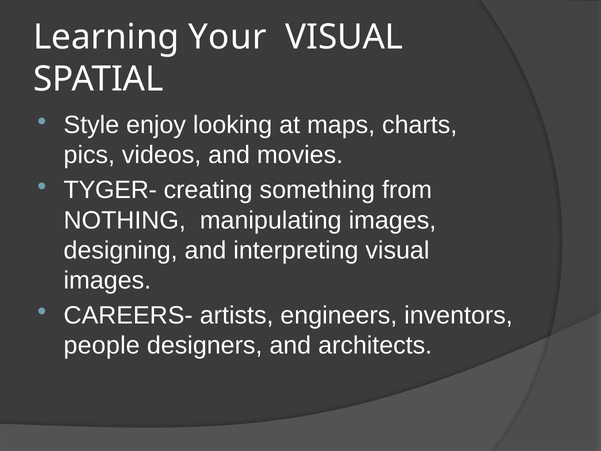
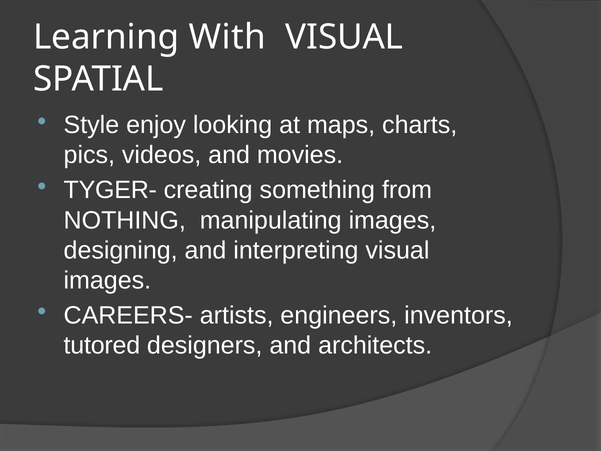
Your: Your -> With (227, 37)
people: people -> tutored (102, 345)
